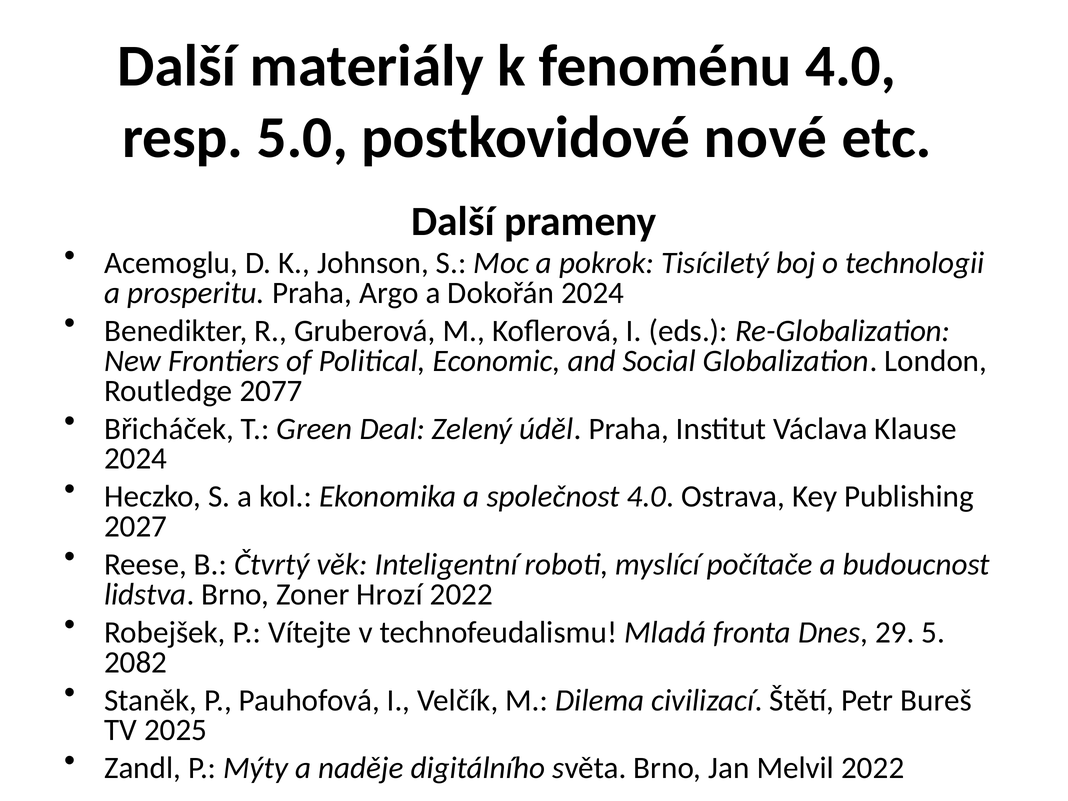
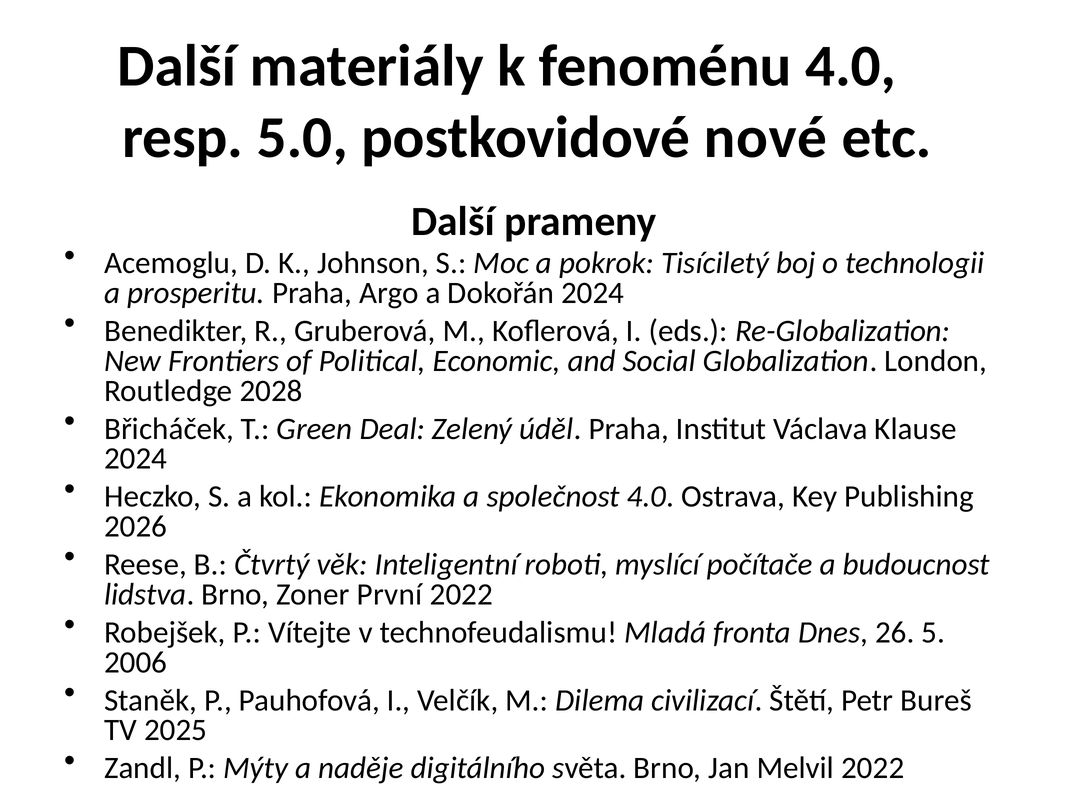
2077: 2077 -> 2028 (271, 391)
2027: 2027 -> 2026 (136, 527)
Hrozí: Hrozí -> První (390, 594)
29: 29 -> 26 (895, 632)
2082: 2082 -> 2006 (136, 662)
